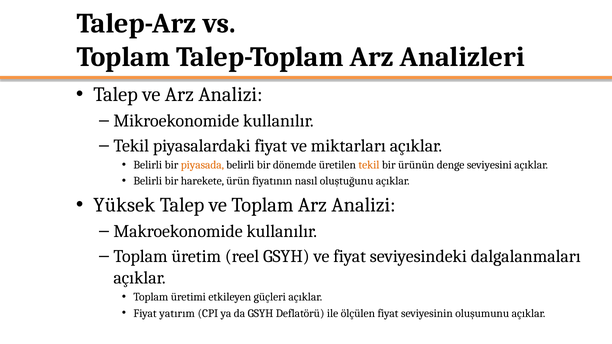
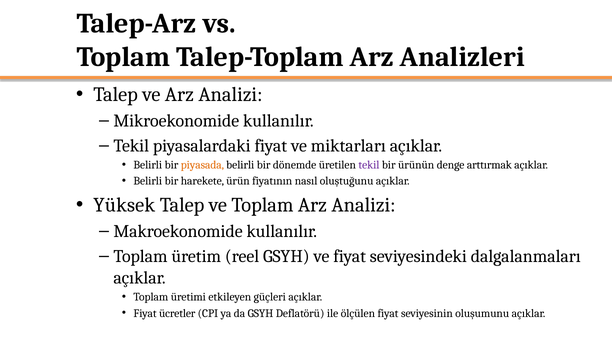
tekil colour: orange -> purple (369, 165)
seviyesini: seviyesini -> arttırmak (489, 165)
yatırım: yatırım -> ücretler (177, 313)
